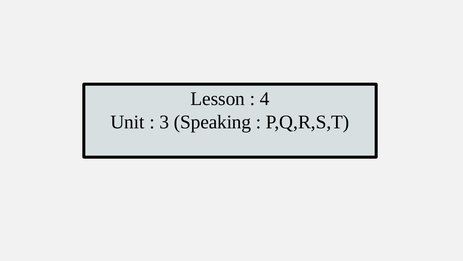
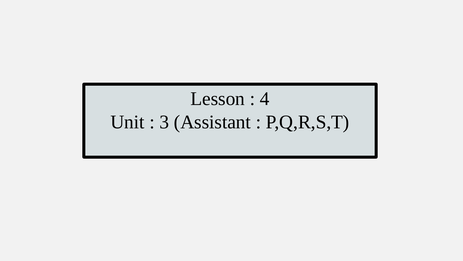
Speaking: Speaking -> Assistant (212, 122)
